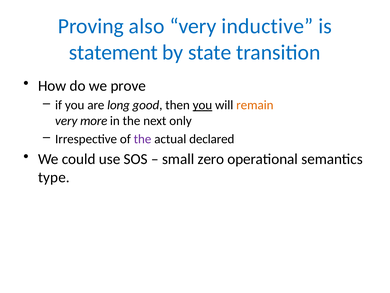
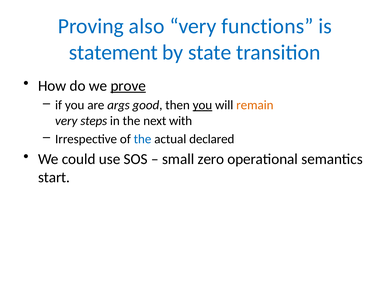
inductive: inductive -> functions (267, 26)
prove underline: none -> present (128, 86)
long: long -> args (119, 105)
more: more -> steps (94, 121)
only: only -> with (181, 121)
the colour: purple -> blue (143, 139)
type: type -> start (54, 177)
